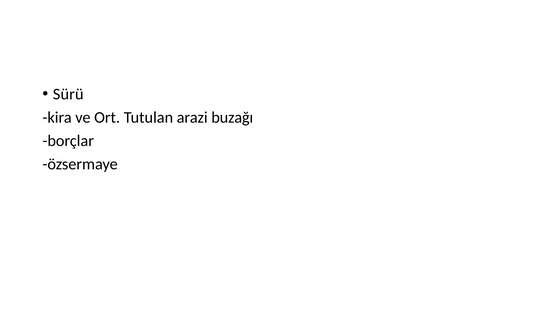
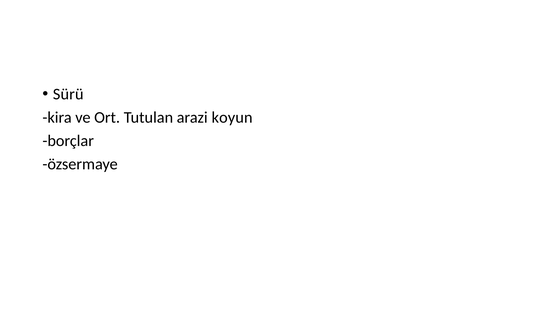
buzağı: buzağı -> koyun (232, 118)
